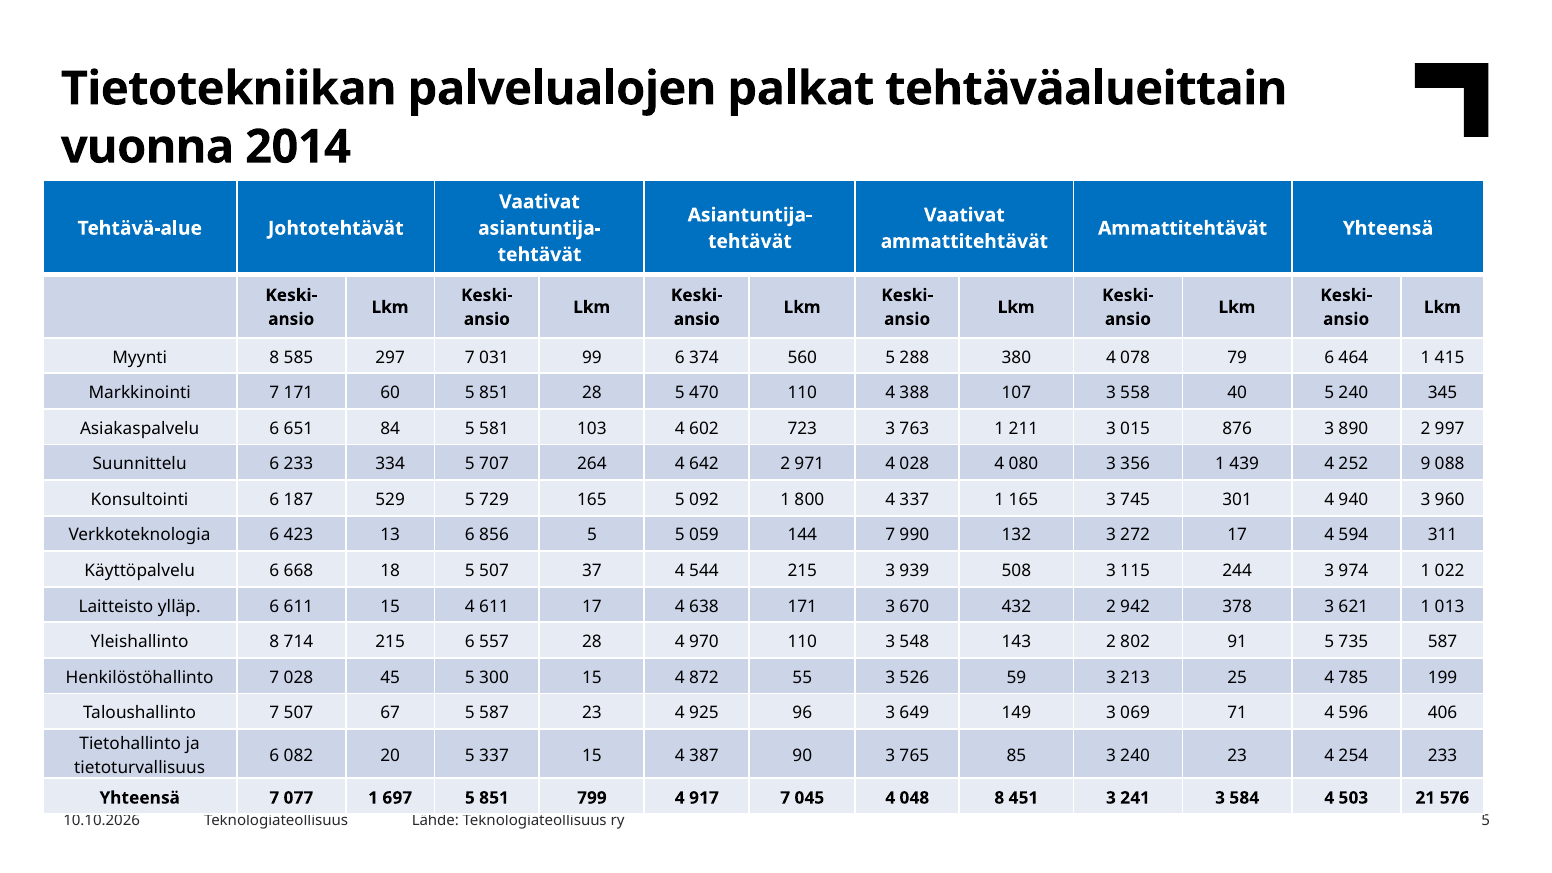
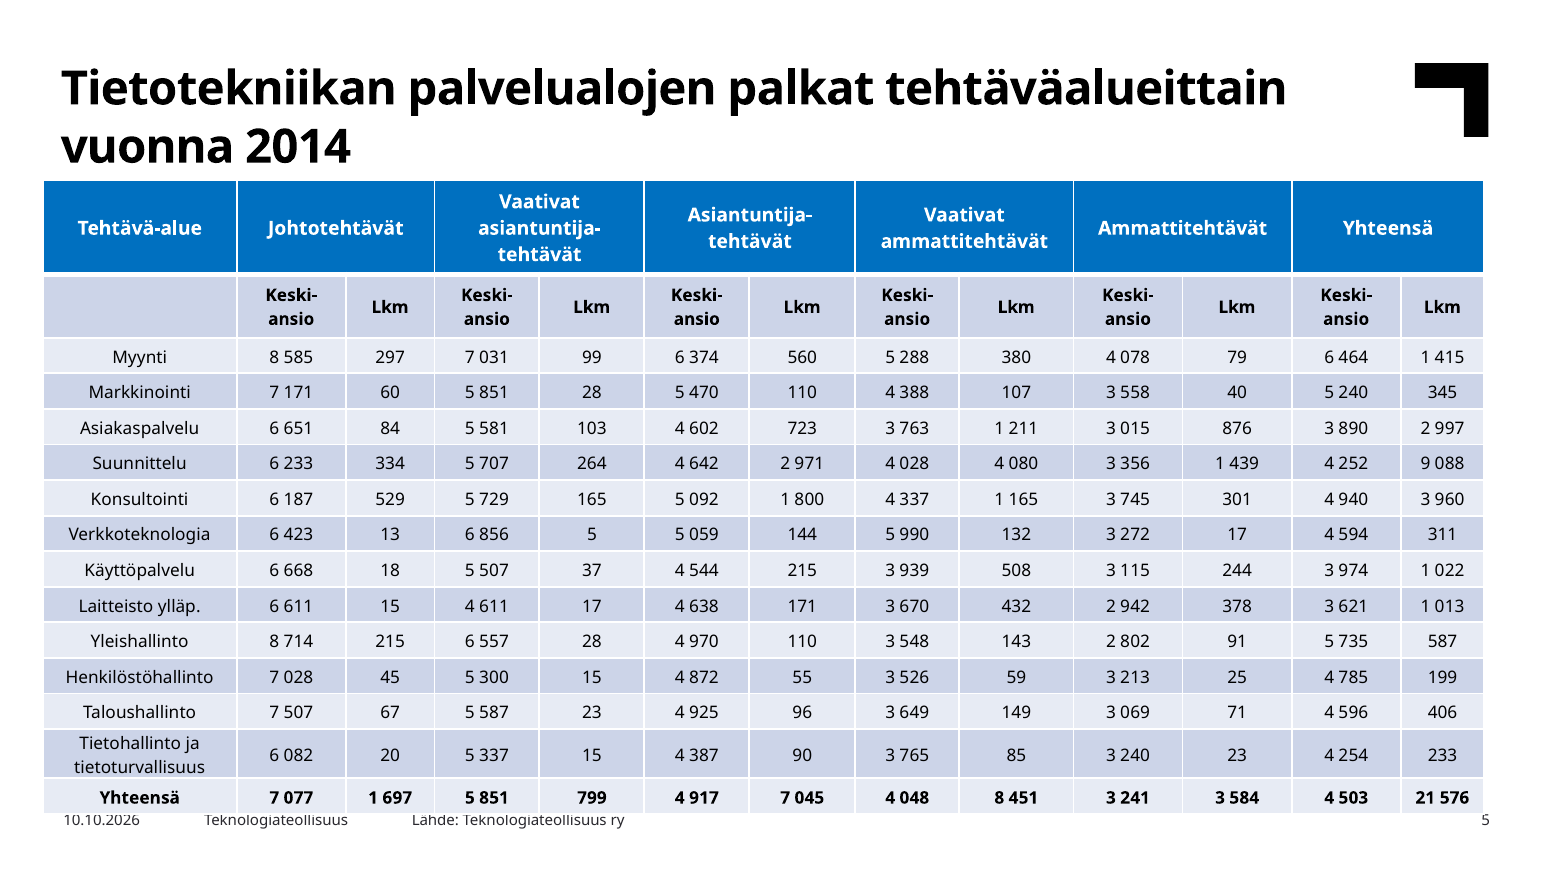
144 7: 7 -> 5 (890, 535)
